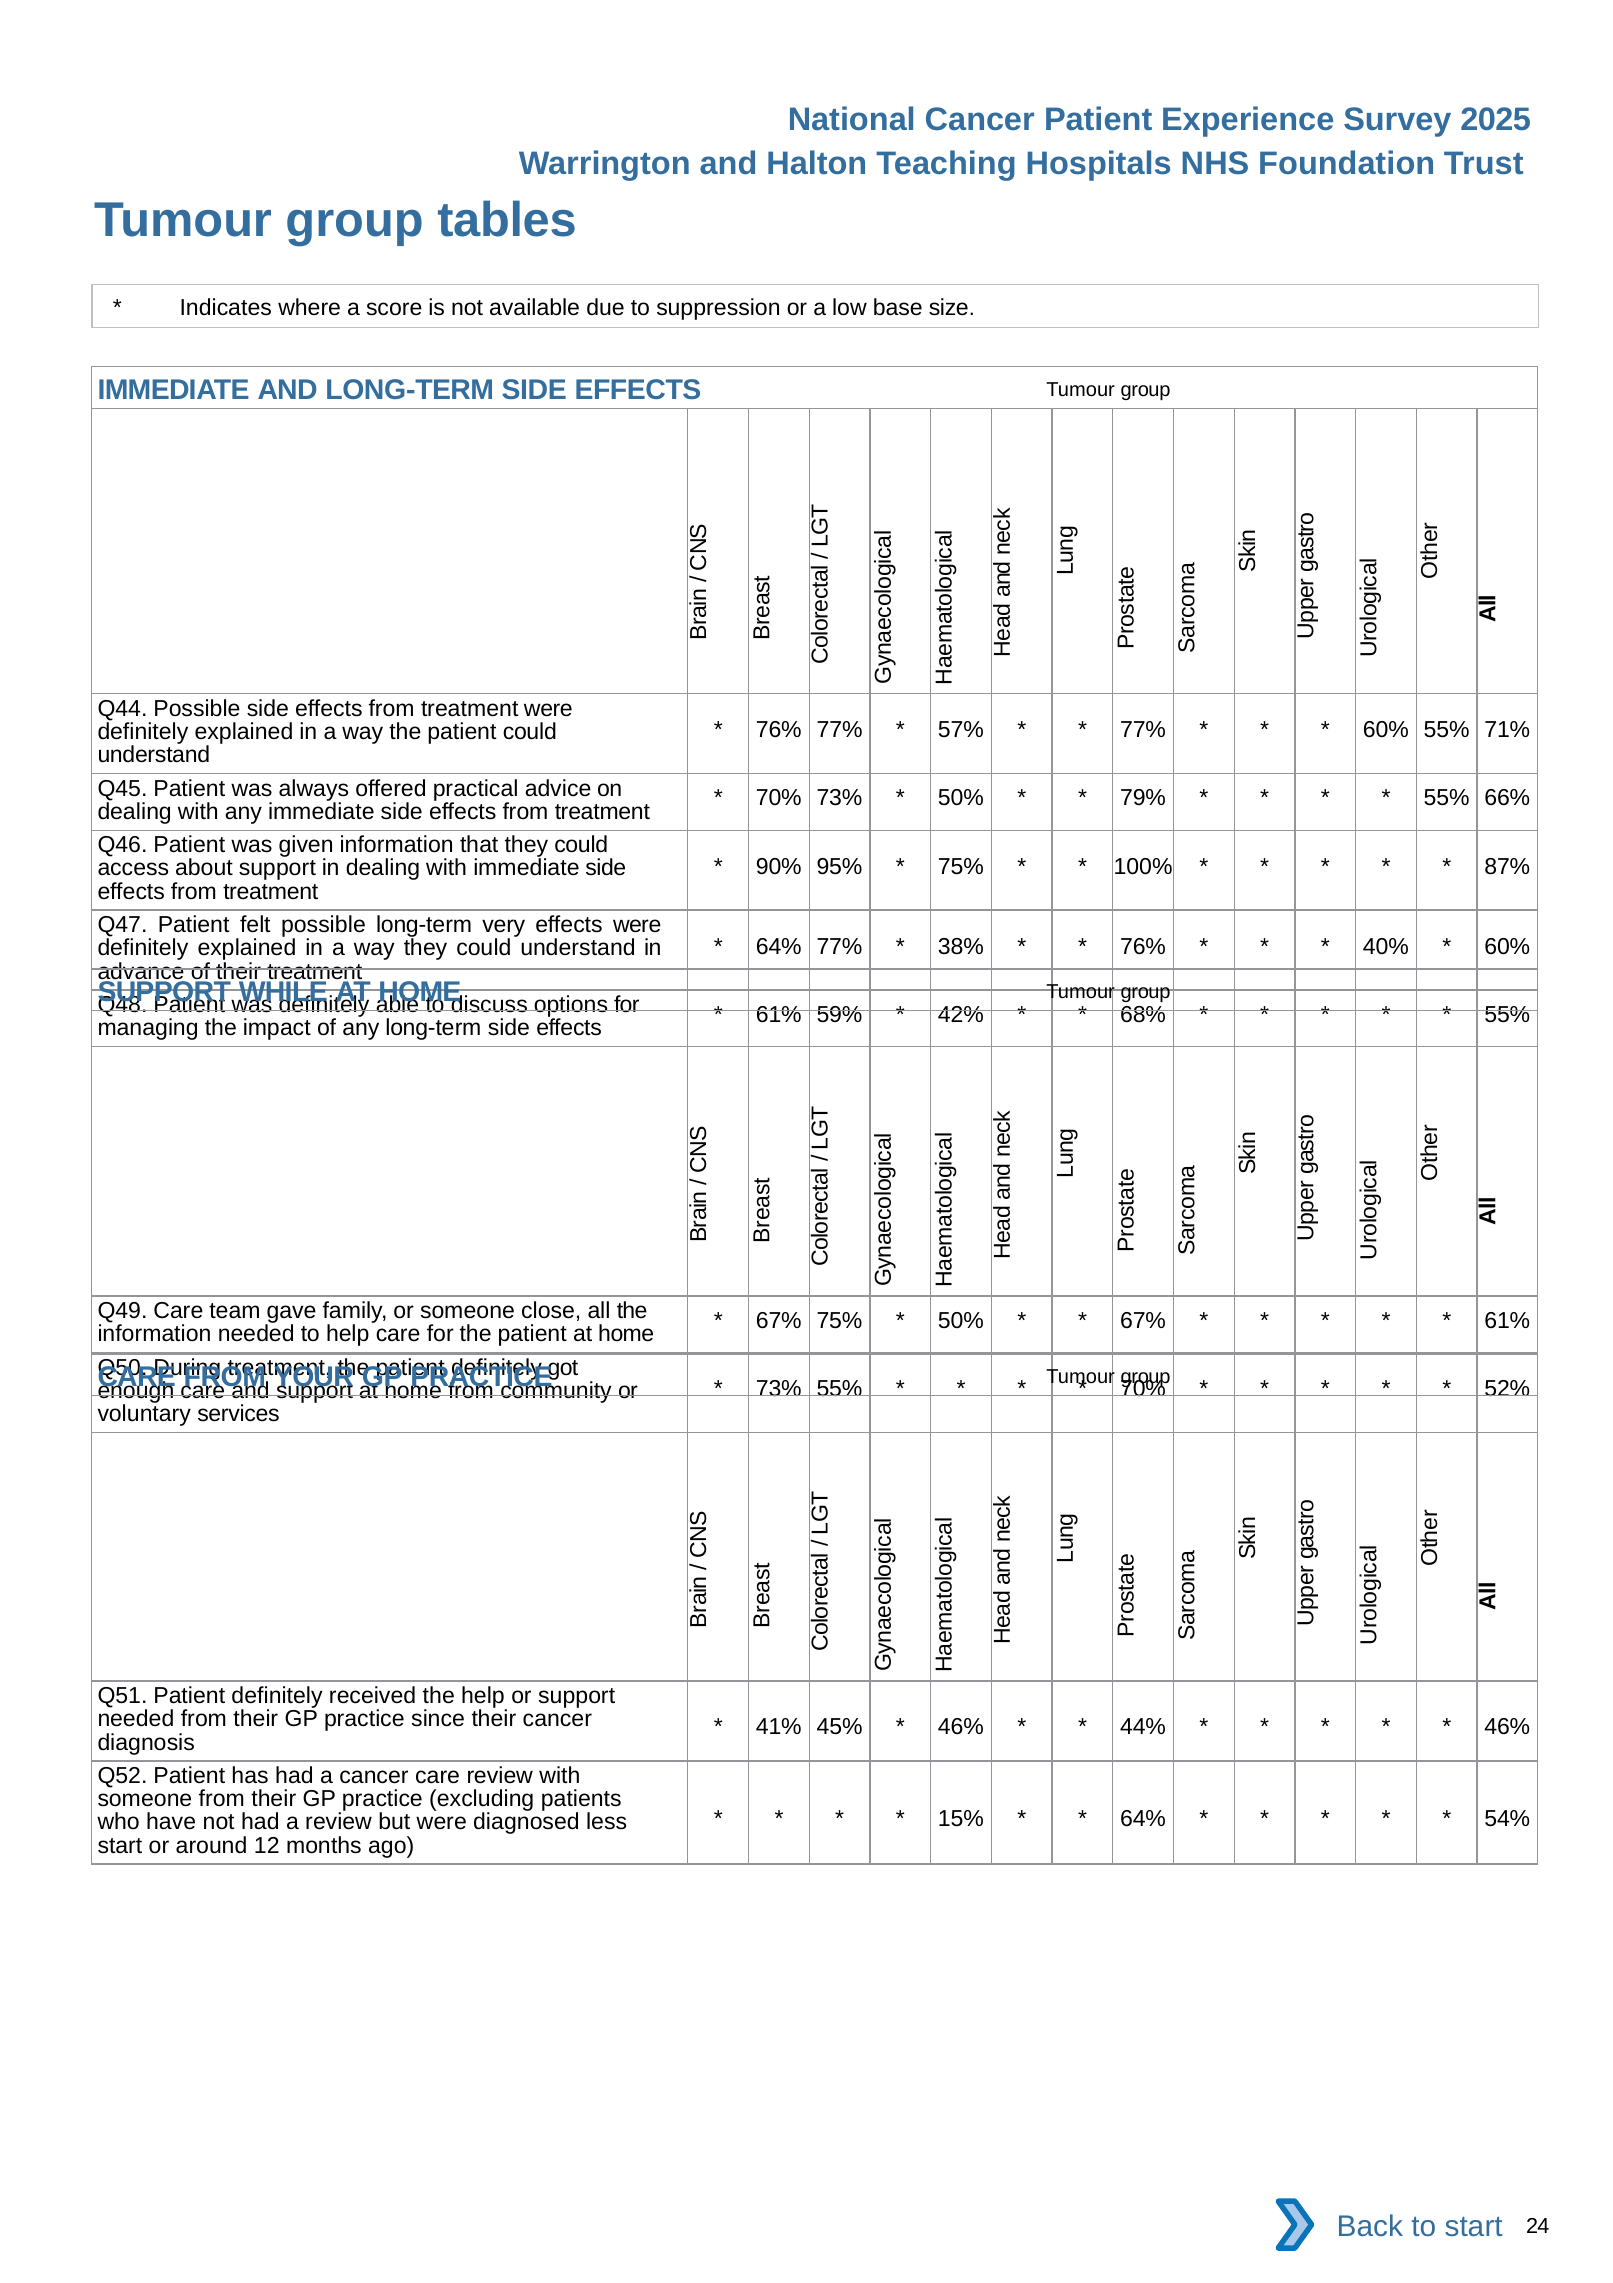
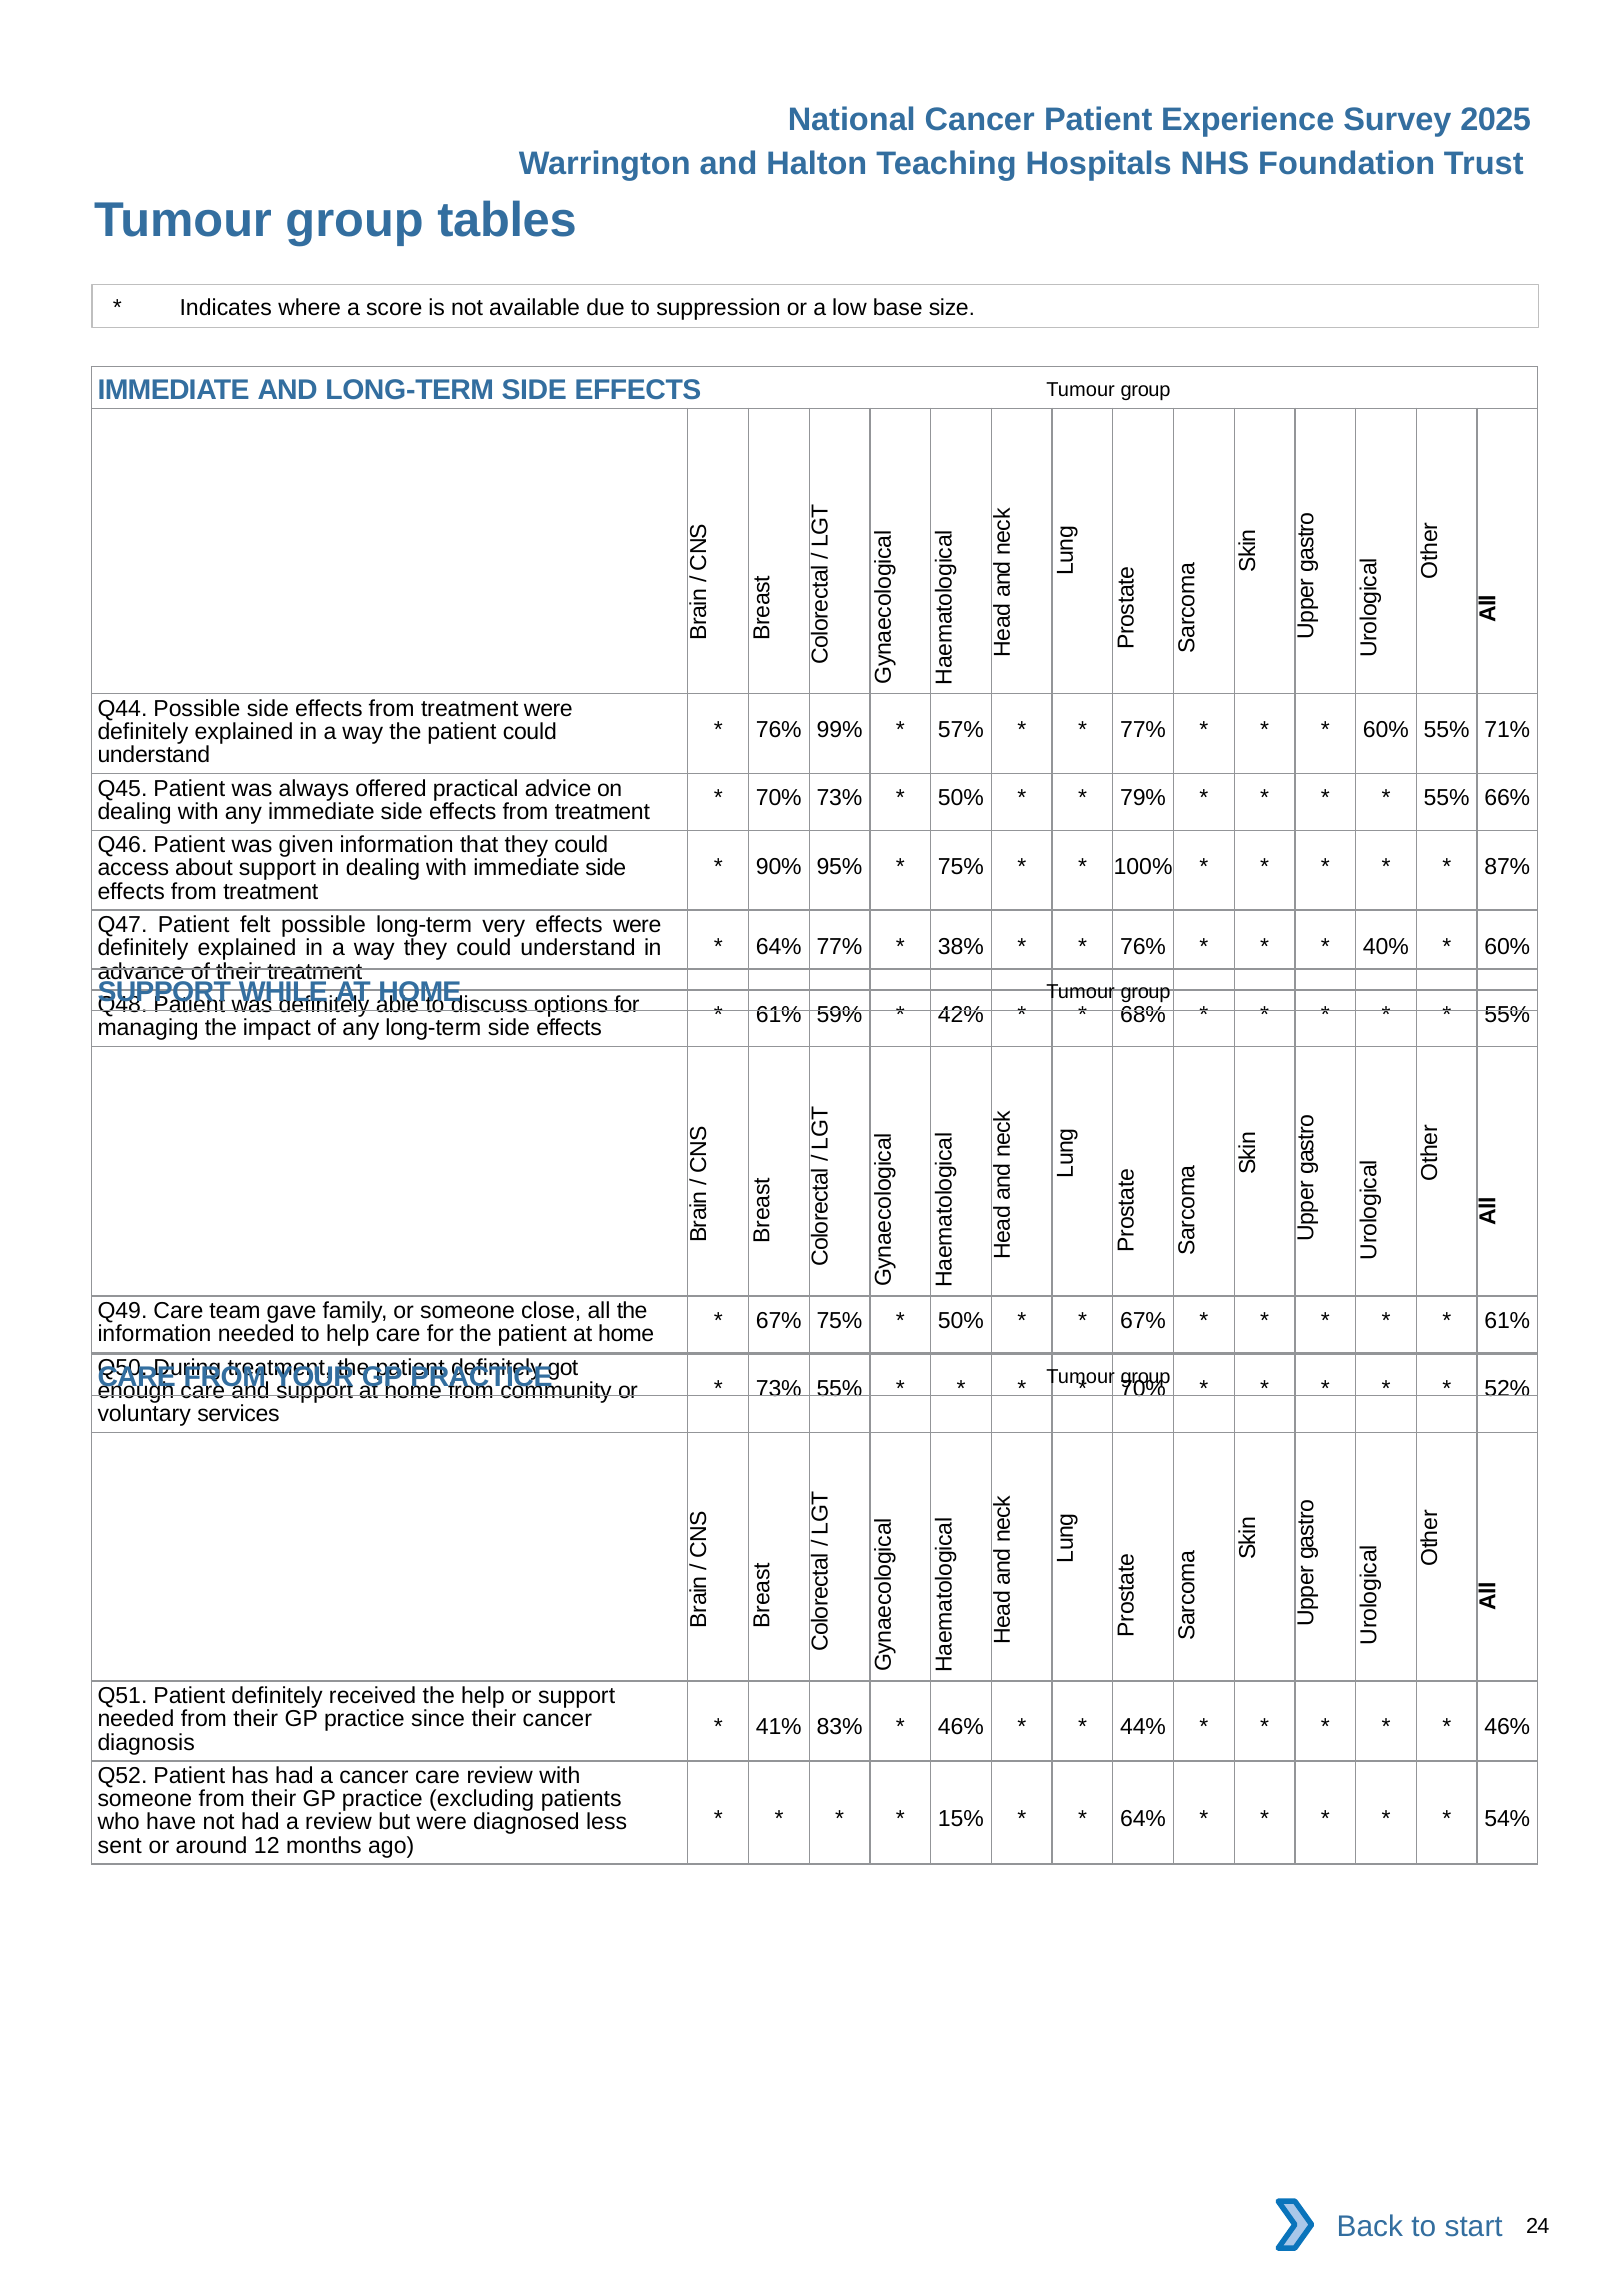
76% 77%: 77% -> 99% (840, 730)
45%: 45% -> 83% (840, 1727)
start: start -> sent (120, 1845)
